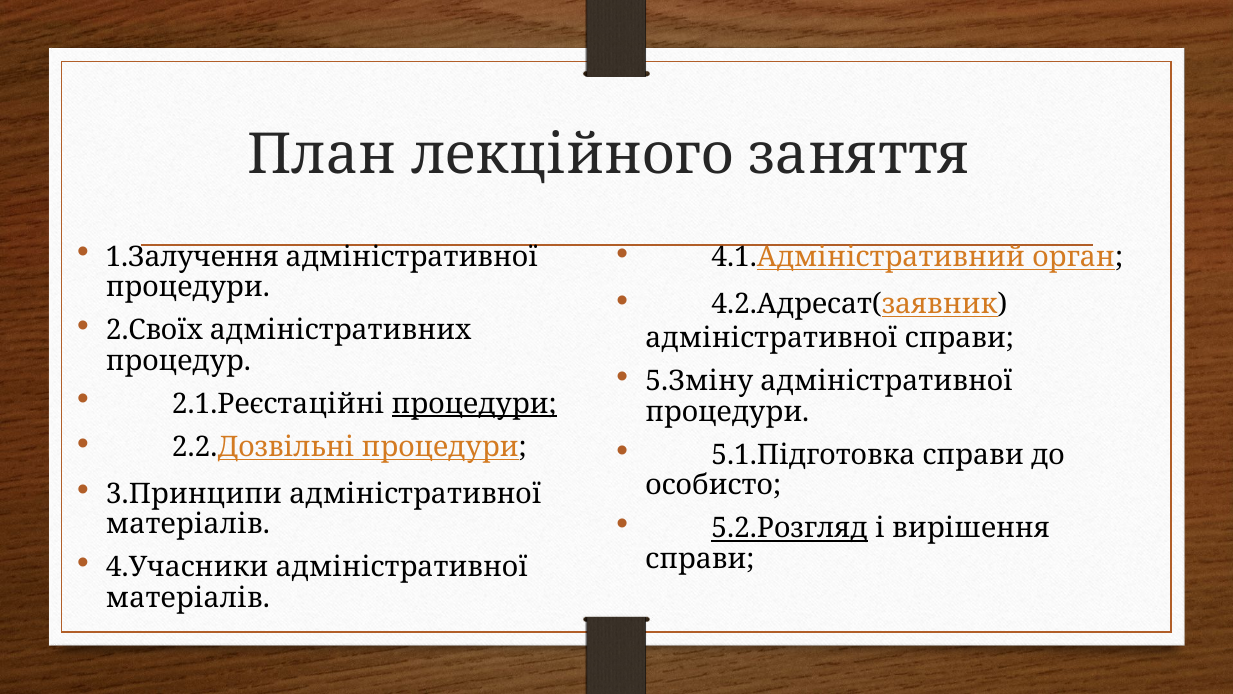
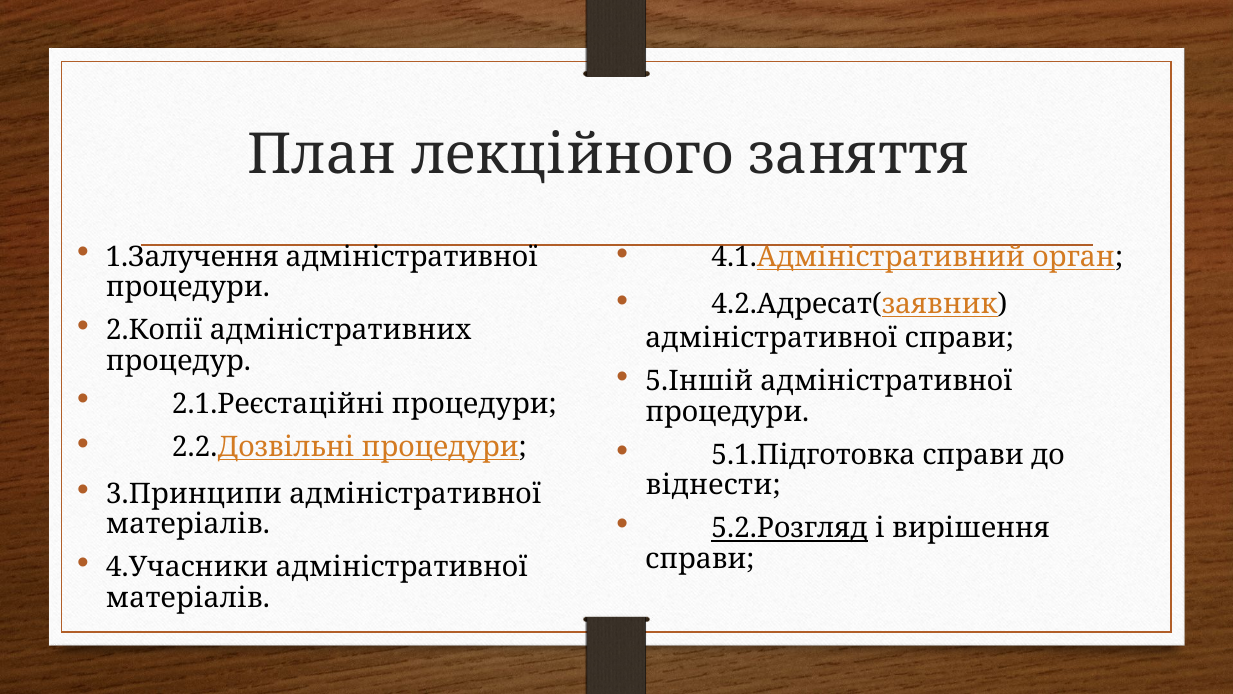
2.Своїх: 2.Своїх -> 2.Копії (154, 330)
5.Зміну: 5.Зміну -> 5.Іншій (699, 381)
процедури underline: present -> none (474, 404)
особисто: особисто -> віднести (713, 485)
